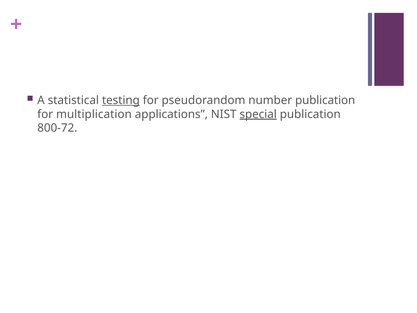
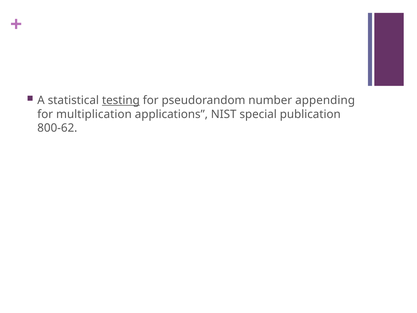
number publication: publication -> appending (325, 100)
special underline: present -> none (258, 114)
800-72: 800-72 -> 800-62 (57, 128)
